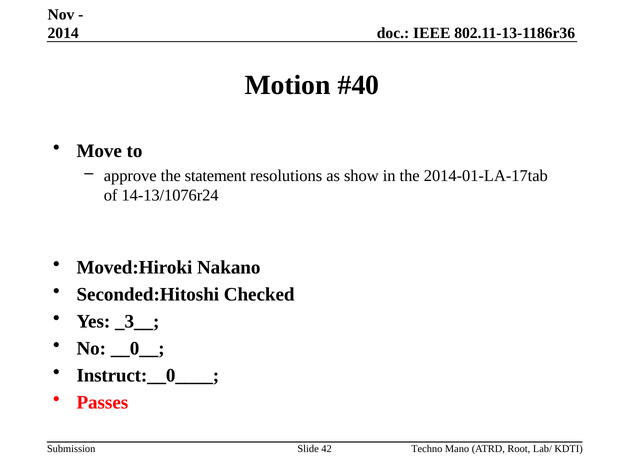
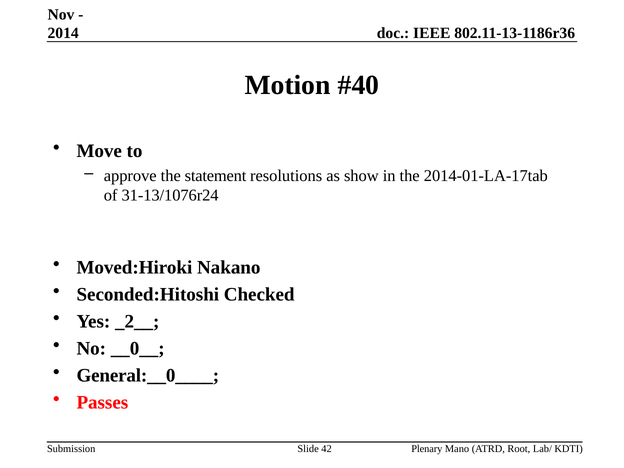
14-13/1076r24: 14-13/1076r24 -> 31-13/1076r24 (170, 195)
_3__: _3__ -> _2__ (137, 322)
Instruct:__0____: Instruct:__0____ -> General:__0____ (148, 376)
Techno: Techno -> Plenary (427, 449)
